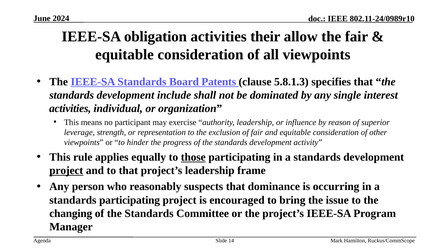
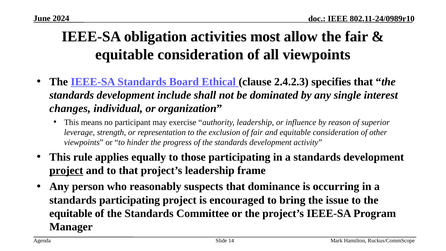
their: their -> most (265, 37)
Patents: Patents -> Ethical (219, 82)
5.8.1.3: 5.8.1.3 -> 2.4.2.3 (291, 82)
activities: activities -> changes (70, 108)
those underline: present -> none (193, 157)
changing: changing -> equitable (71, 213)
